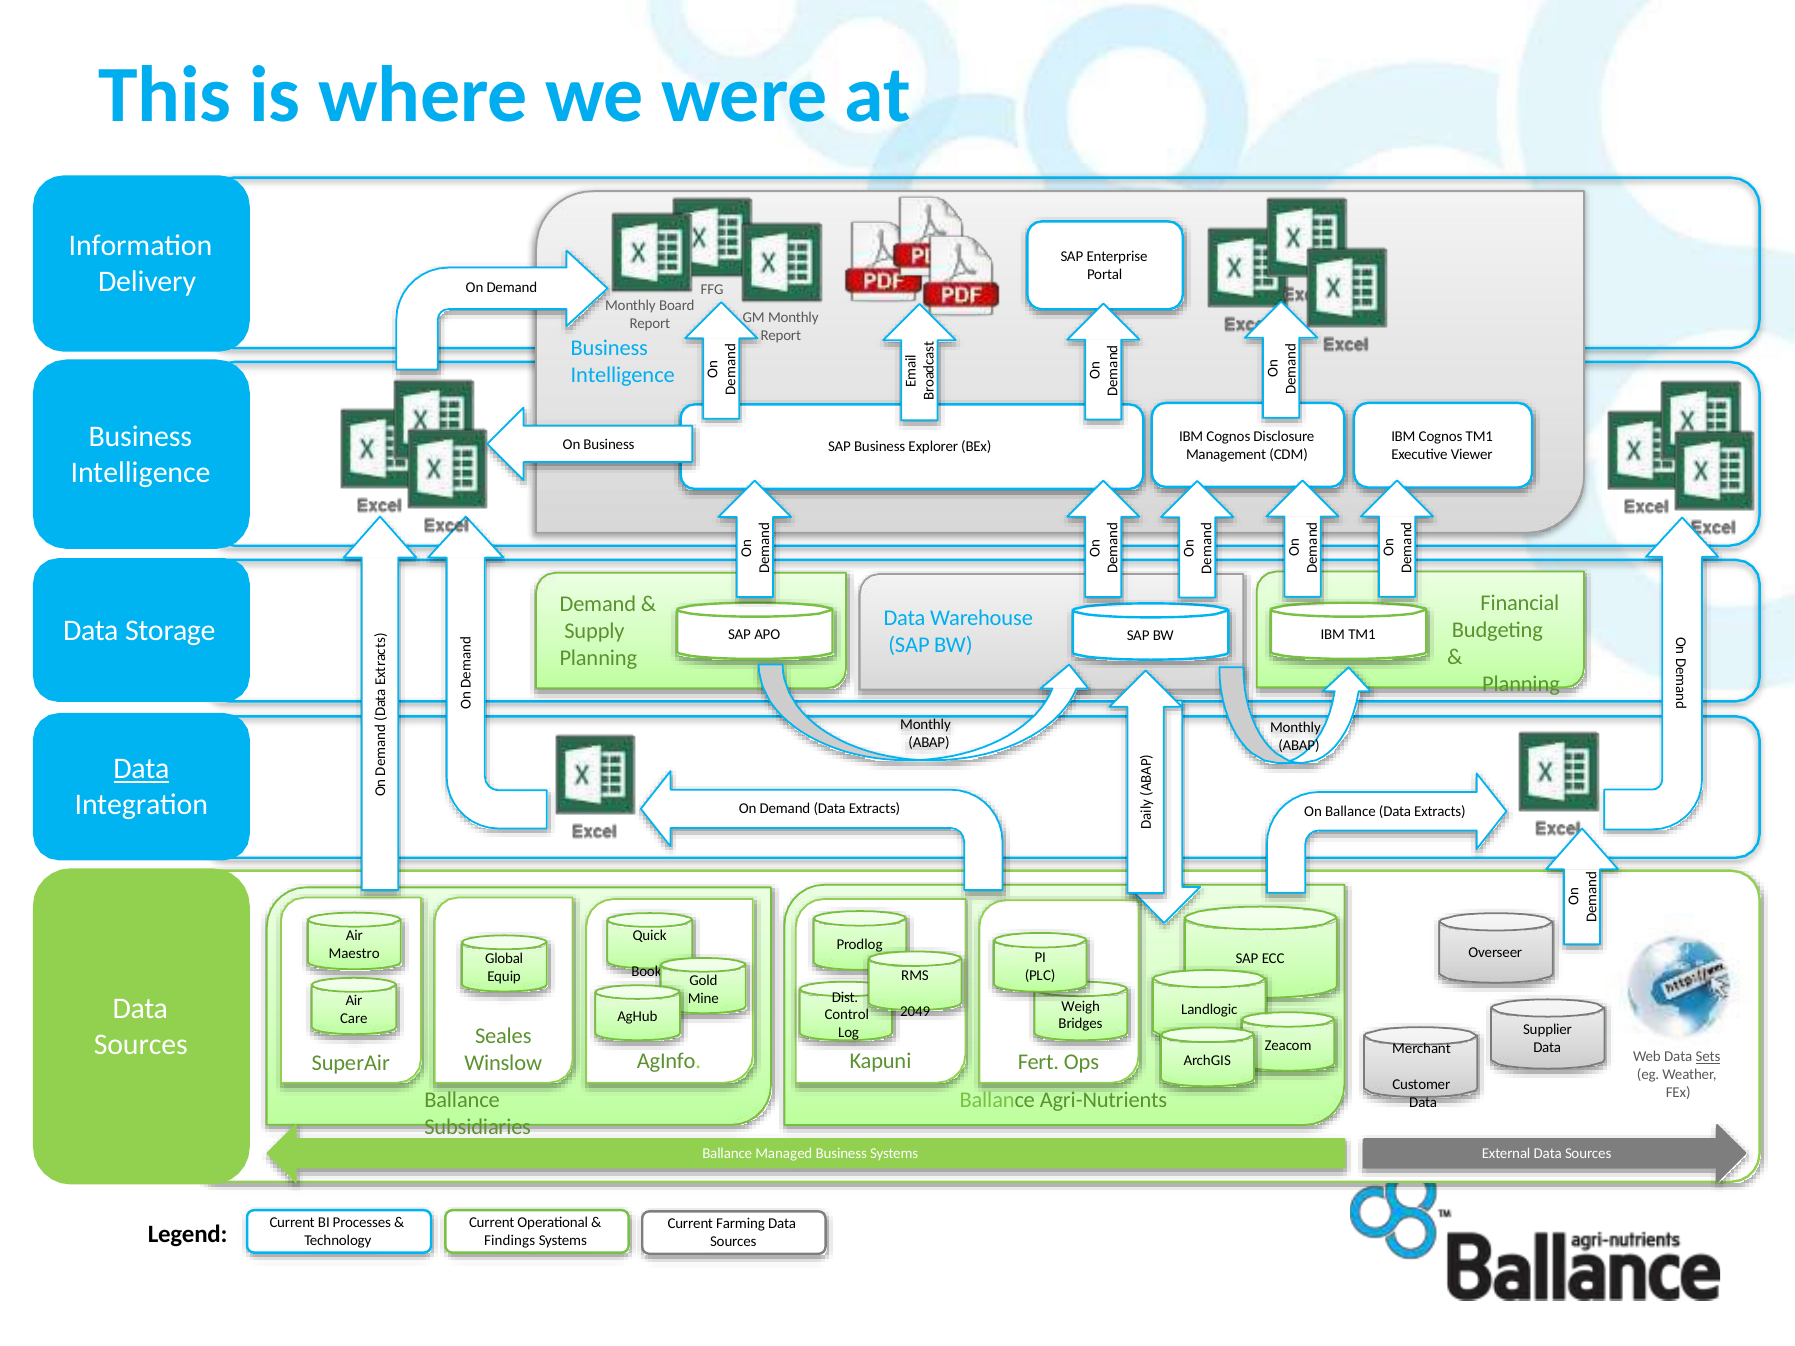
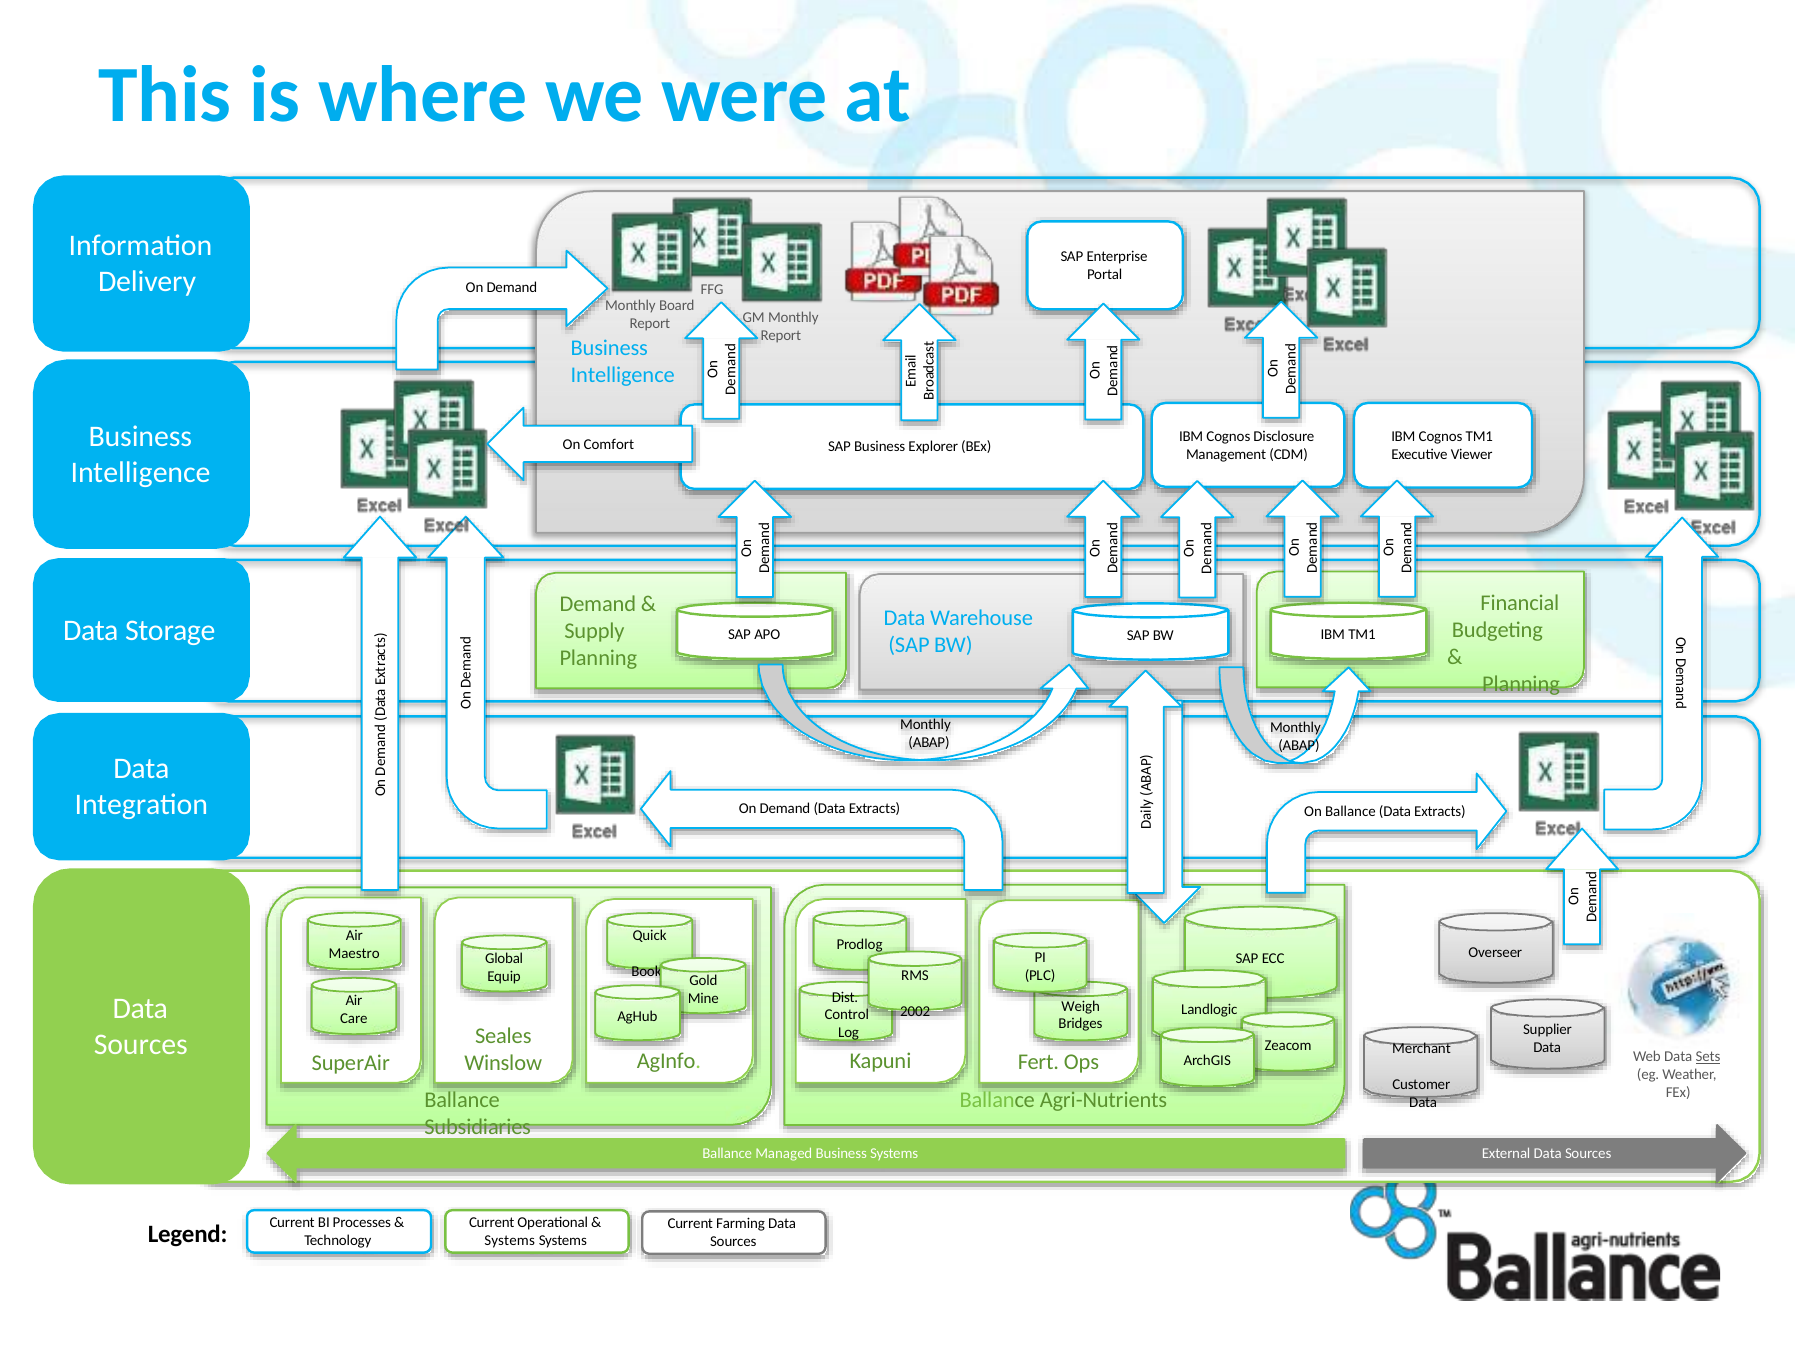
On Business: Business -> Comfort (609, 444)
Data underline: present -> none (141, 769)
2049: 2049 -> 2002 (915, 1012)
Findings: Findings -> Systems (510, 1241)
